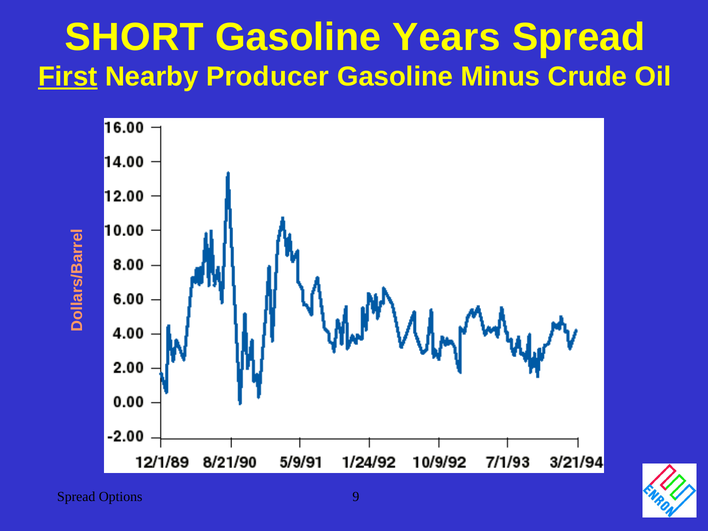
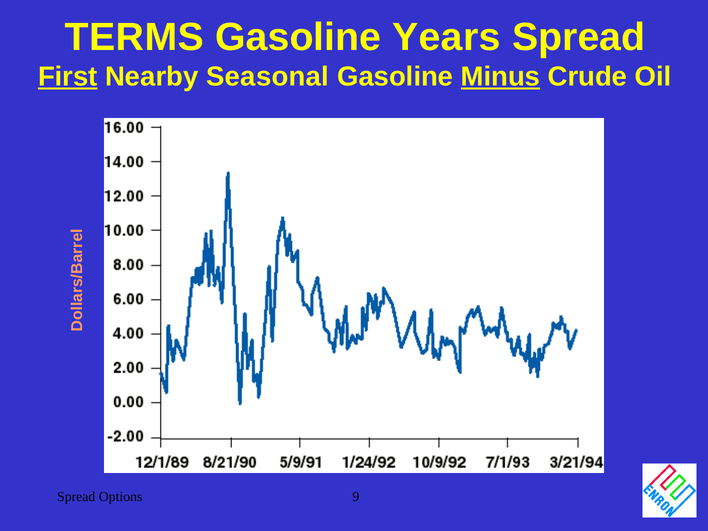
SHORT: SHORT -> TERMS (134, 37)
Producer: Producer -> Seasonal (268, 77)
Minus underline: none -> present (501, 77)
